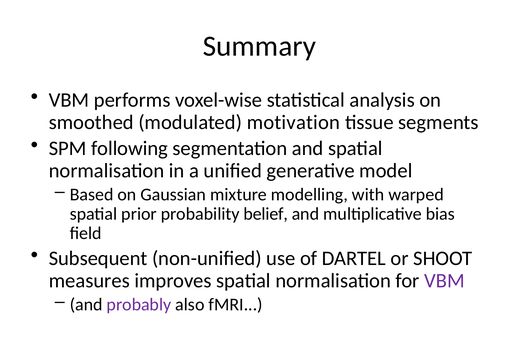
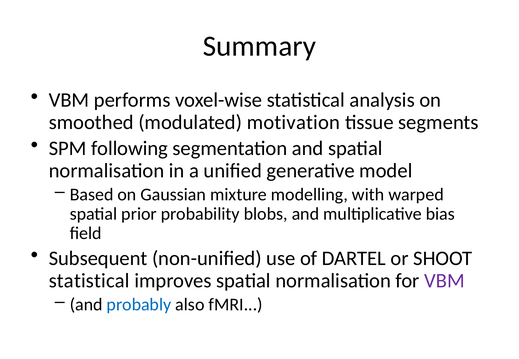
belief: belief -> blobs (266, 214)
measures: measures -> statistical (89, 281)
probably colour: purple -> blue (139, 305)
